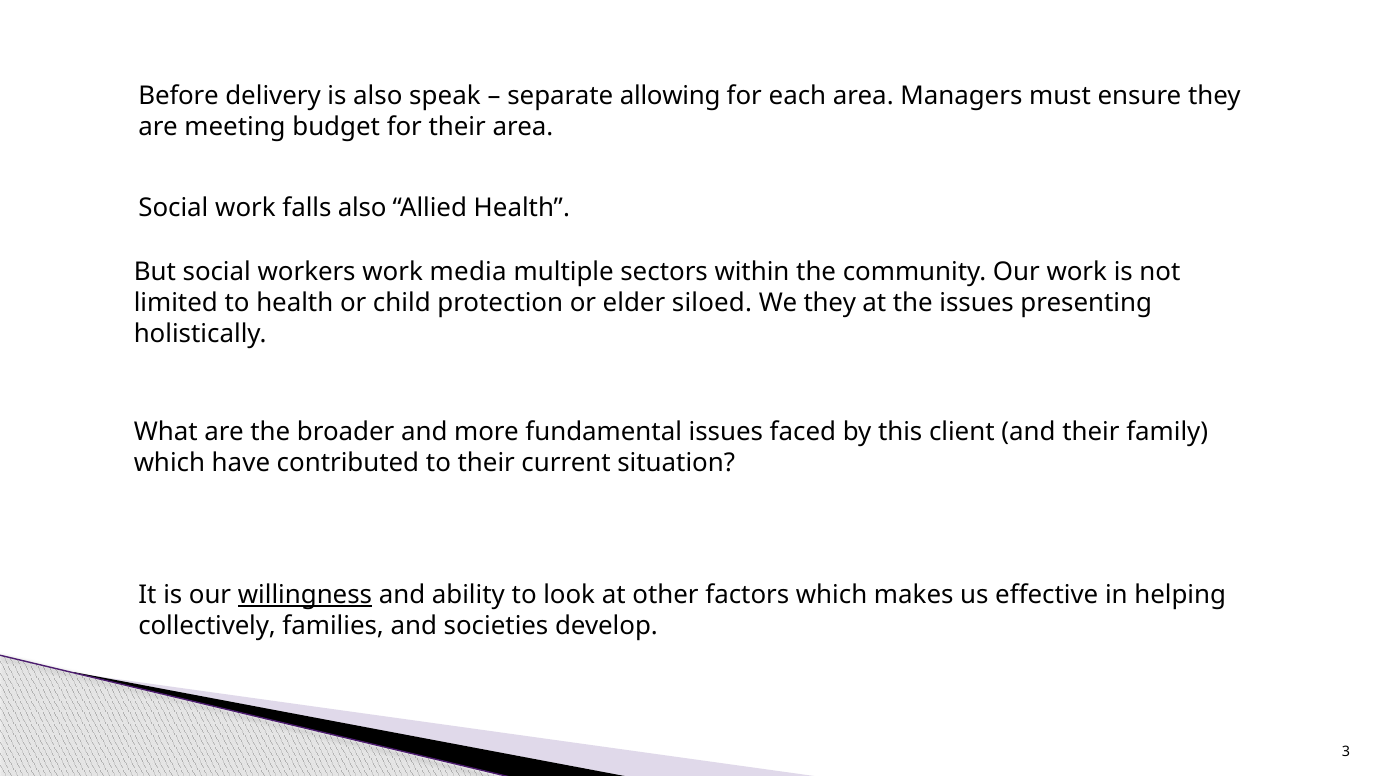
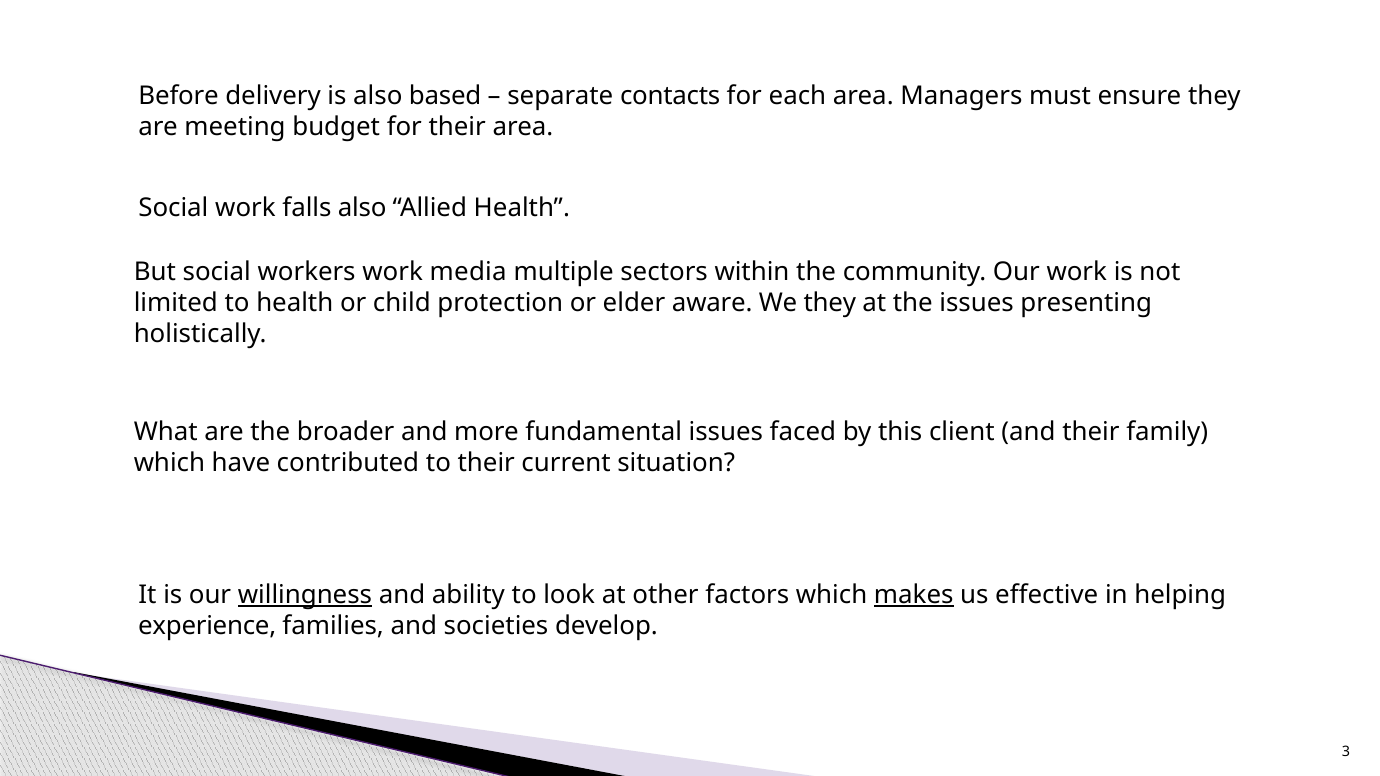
speak: speak -> based (445, 96)
allowing: allowing -> contacts (670, 96)
siloed: siloed -> aware (712, 303)
makes underline: none -> present (914, 595)
collectively: collectively -> experience (207, 626)
